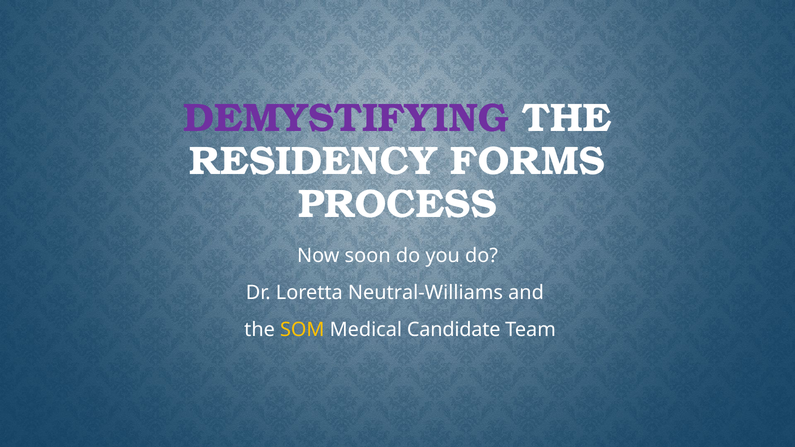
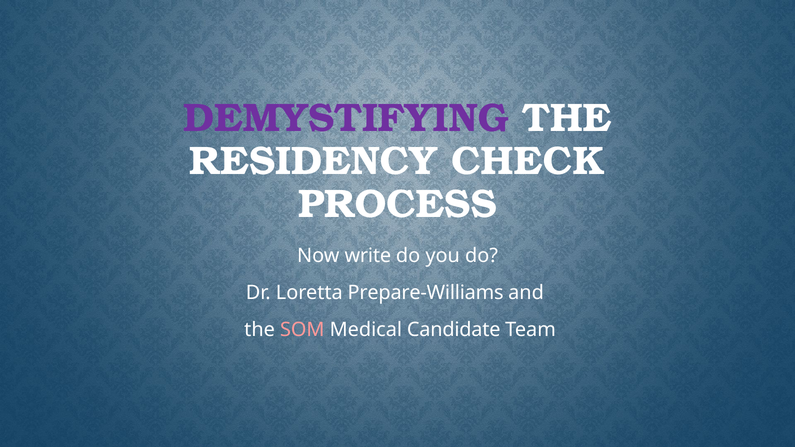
FORMS: FORMS -> CHECK (528, 161)
soon: soon -> write (368, 256)
Neutral-Williams: Neutral-Williams -> Prepare-Williams (426, 293)
SOM colour: yellow -> pink (302, 330)
